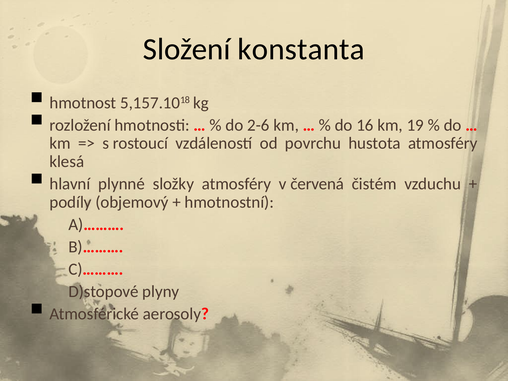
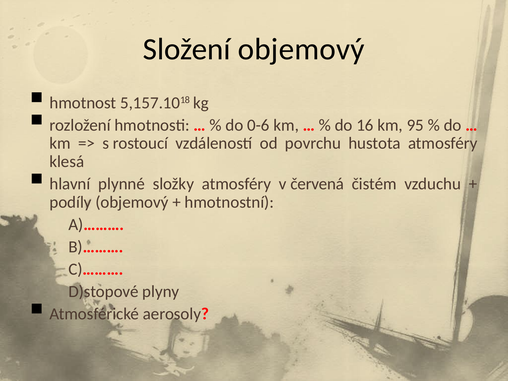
Složení konstanta: konstanta -> objemový (301, 49)
2-6: 2-6 -> 0-6 (258, 125)
19: 19 -> 95 (415, 125)
